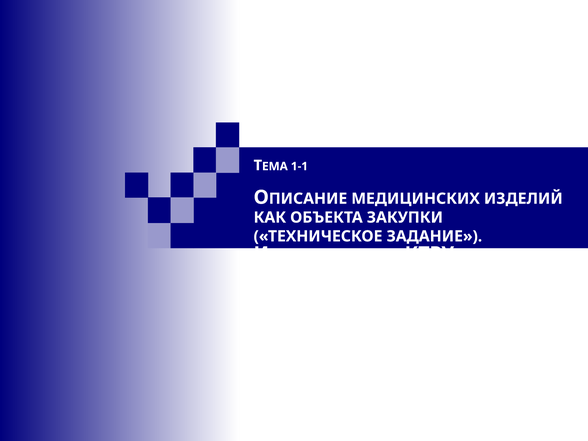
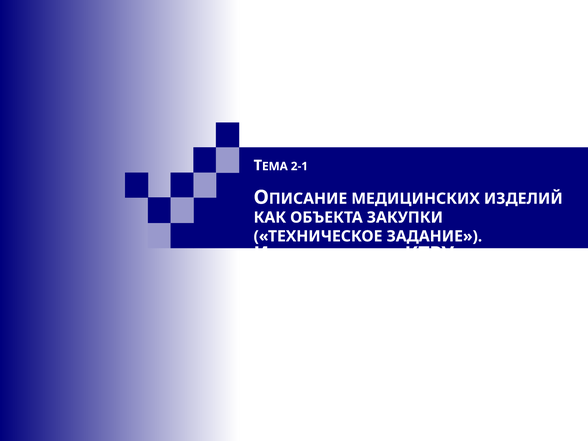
1-1: 1-1 -> 2-1 (299, 166)
